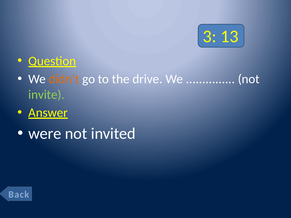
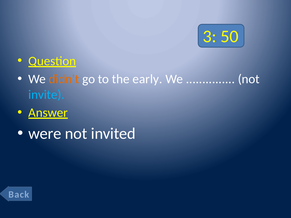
13: 13 -> 50 (230, 36)
drive: drive -> early (147, 79)
invite colour: light green -> light blue (46, 95)
